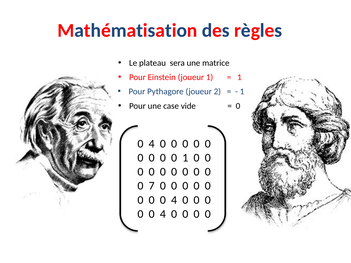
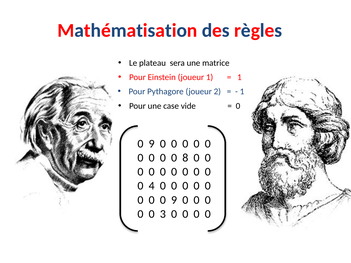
4: 4 -> 9 (152, 144)
0 1: 1 -> 8 (185, 158)
7: 7 -> 4 (152, 186)
4: 4 -> 9 (174, 200)
4: 4 -> 3 (163, 214)
